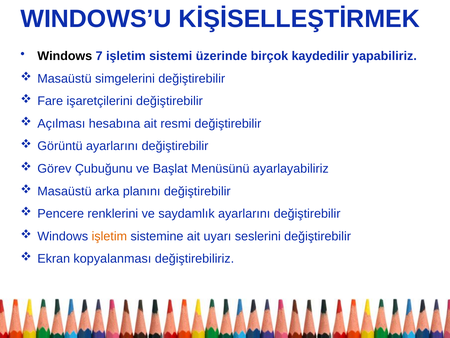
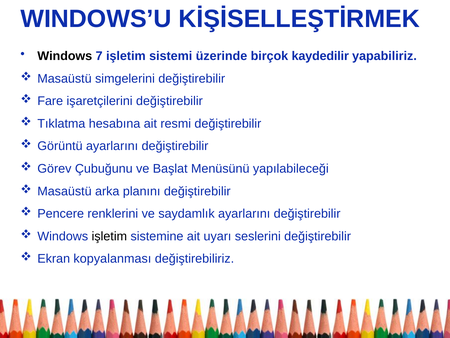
Açılması: Açılması -> Tıklatma (61, 123)
ayarlayabiliriz: ayarlayabiliriz -> yapılabileceği (291, 168)
işletim colour: orange -> black (109, 236)
